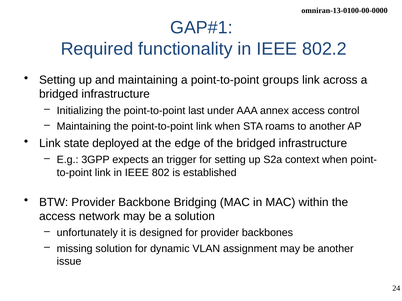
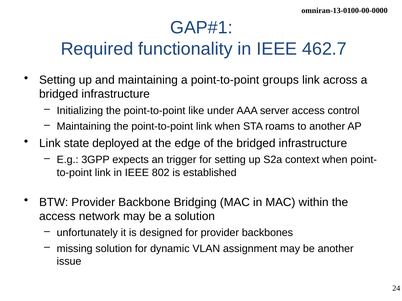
802.2: 802.2 -> 462.7 (325, 49)
last: last -> like (196, 111)
annex: annex -> server (275, 111)
